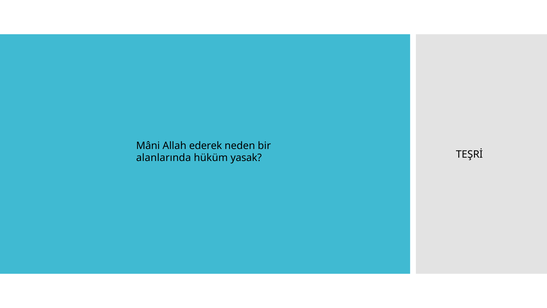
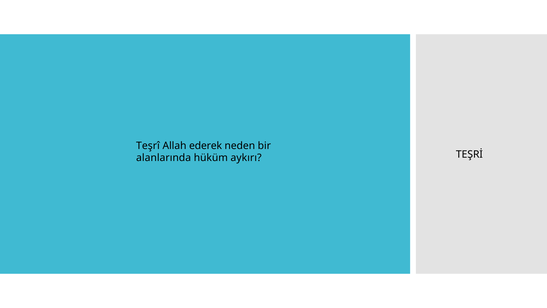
Mâni: Mâni -> Teşrî (148, 145)
yasak: yasak -> aykırı (246, 158)
